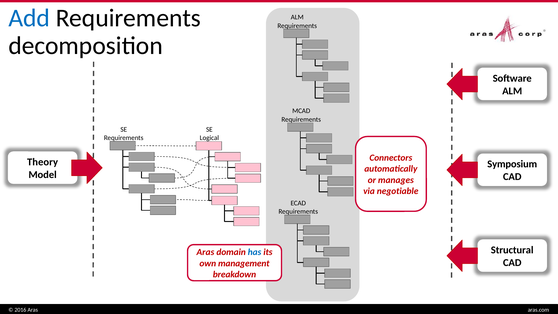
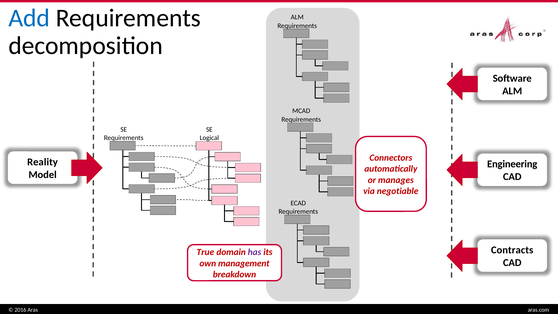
Theory: Theory -> Reality (43, 162)
Symposium: Symposium -> Engineering (512, 164)
Structural: Structural -> Contracts (512, 250)
Aras: Aras -> True (205, 252)
has colour: blue -> purple (255, 252)
